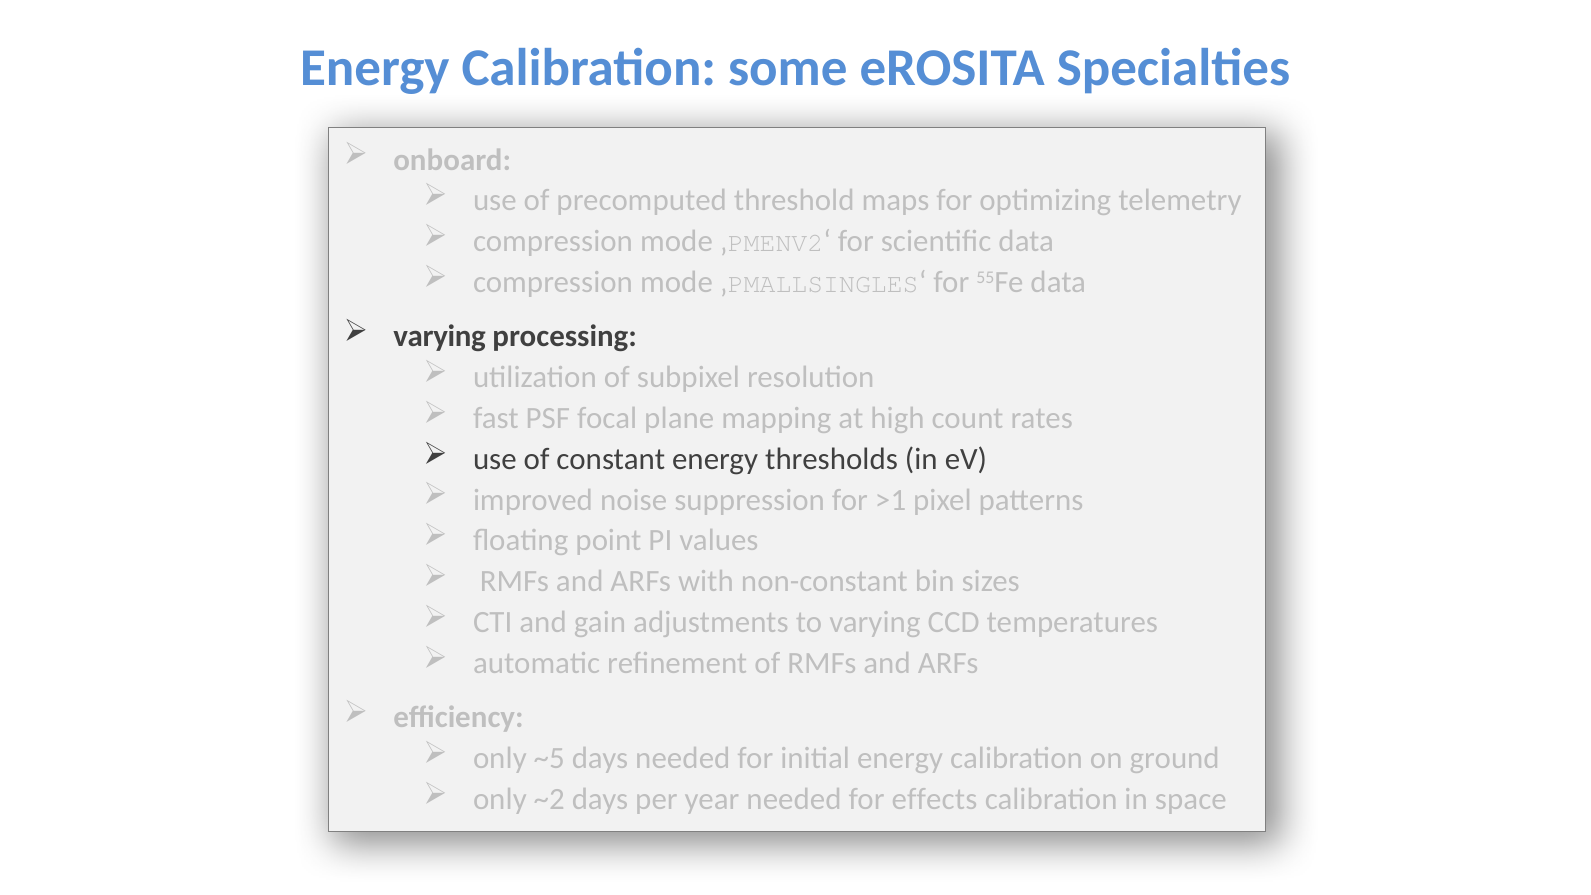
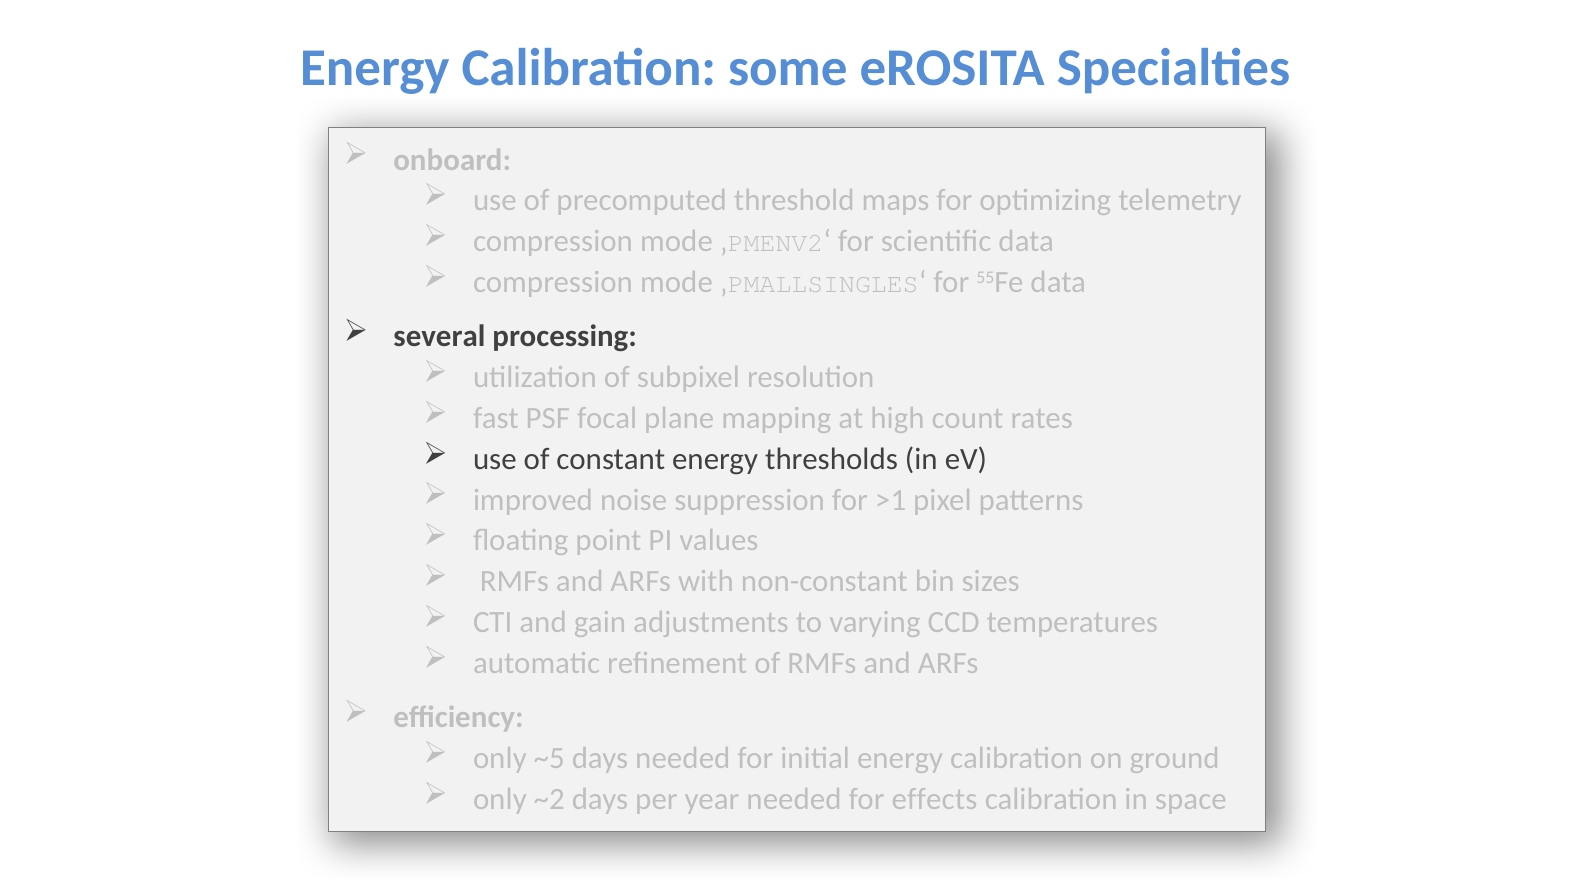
varying: varying -> several (439, 336)
